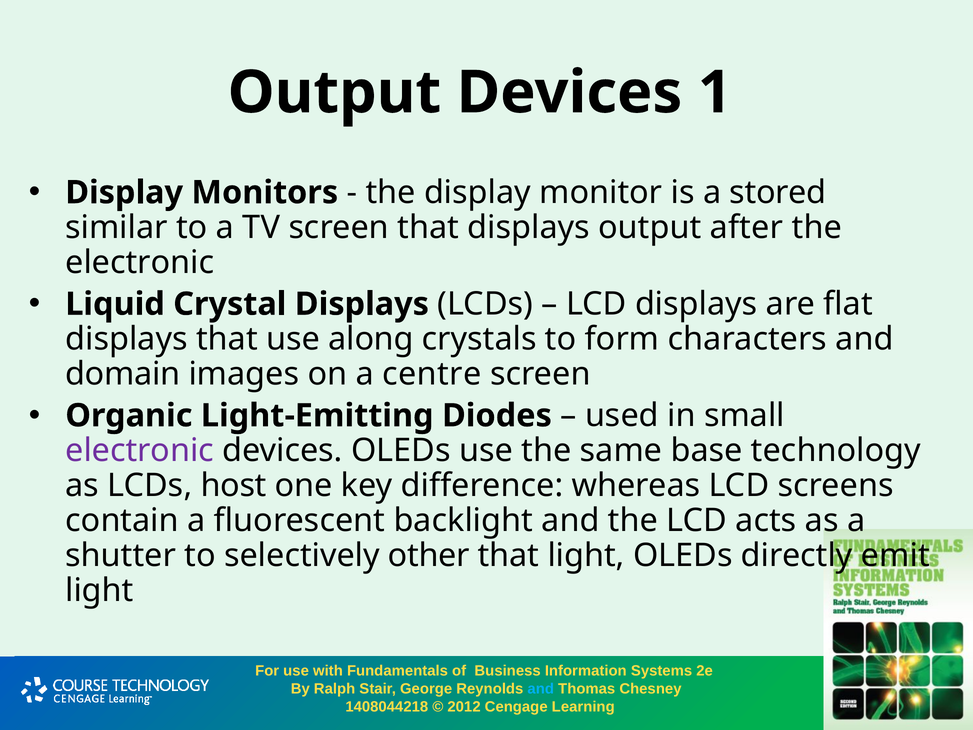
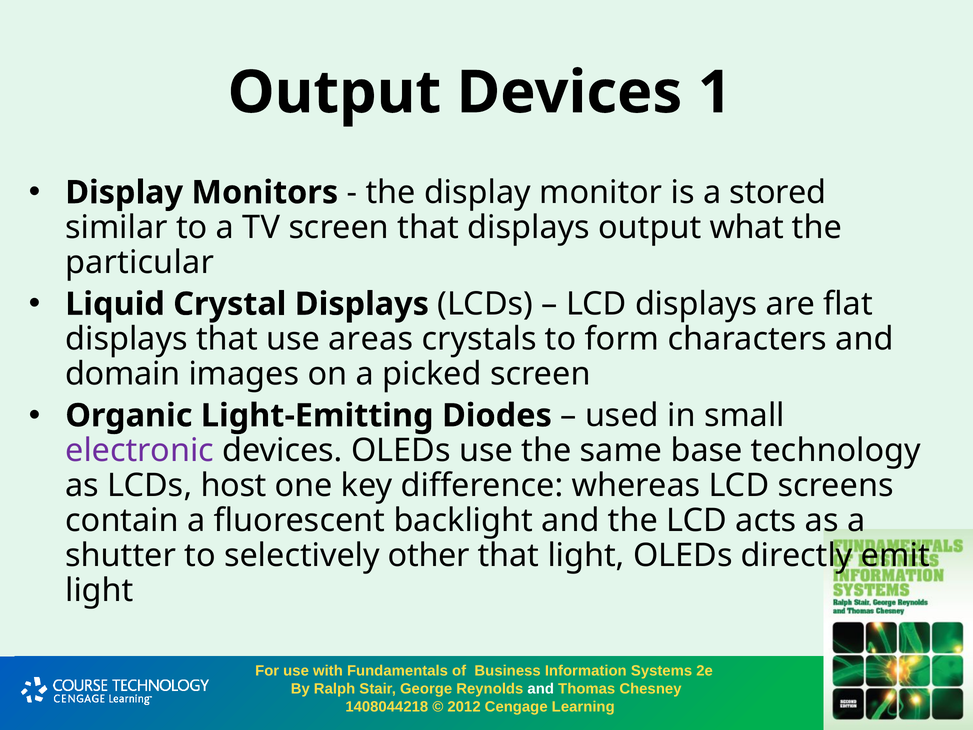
after: after -> what (747, 227)
electronic: electronic -> particular (140, 262)
along: along -> areas (371, 339)
centre: centre -> picked (432, 374)
and colour: light blue -> white (541, 689)
